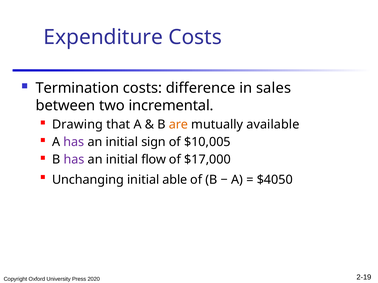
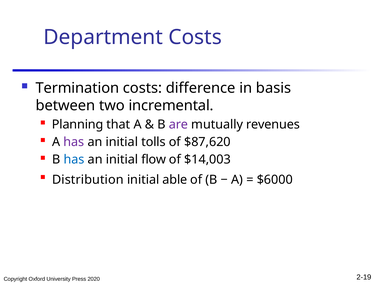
Expenditure: Expenditure -> Department (103, 37)
sales: sales -> basis (274, 88)
Drawing: Drawing -> Planning (78, 125)
are colour: orange -> purple (178, 125)
available: available -> revenues (273, 125)
sign: sign -> tolls (153, 142)
$10,005: $10,005 -> $87,620 (207, 142)
has colour: purple -> blue (74, 160)
$17,000: $17,000 -> $14,003 (208, 160)
Unchanging: Unchanging -> Distribution (88, 180)
$4050: $4050 -> $6000 (275, 180)
